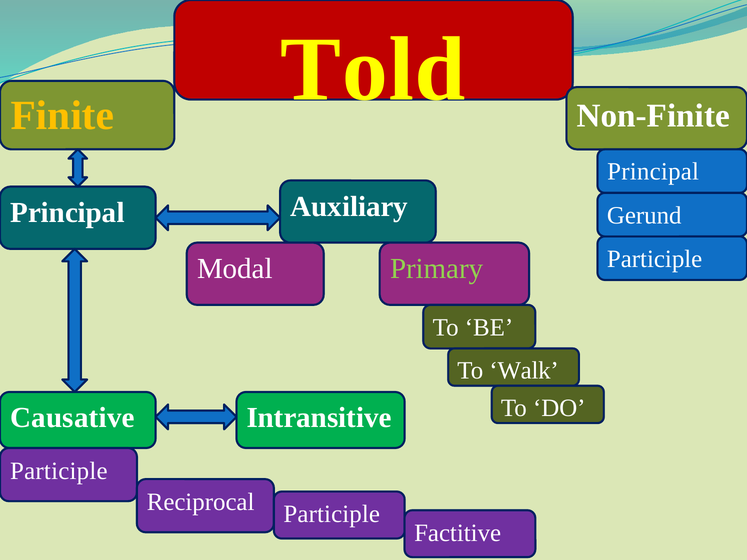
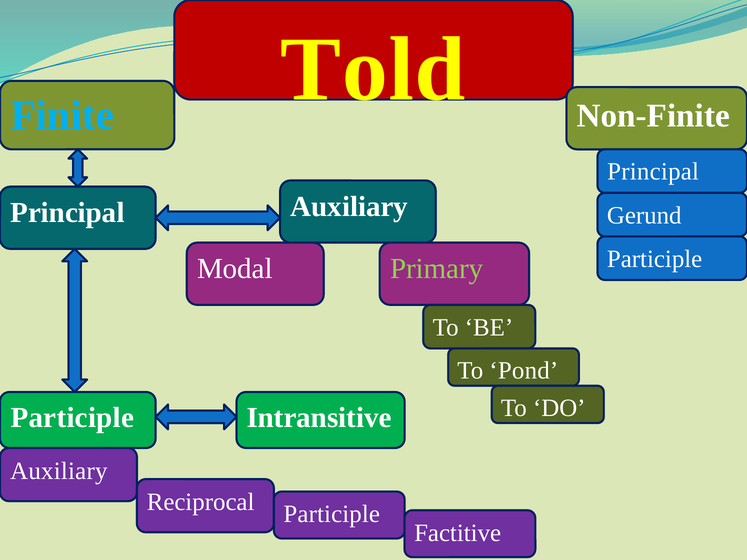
Finite colour: yellow -> light blue (62, 116)
Walk: Walk -> Pond (524, 371)
Causative: Causative -> Participle (72, 418)
Participle: Participle -> Auxiliary (59, 471)
